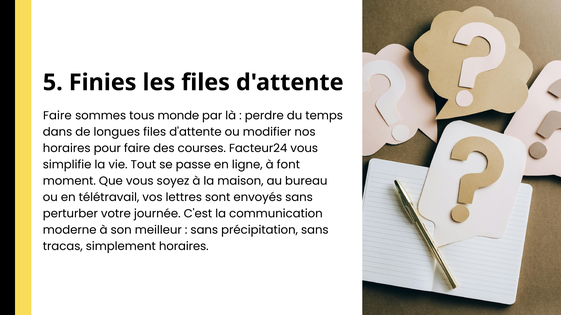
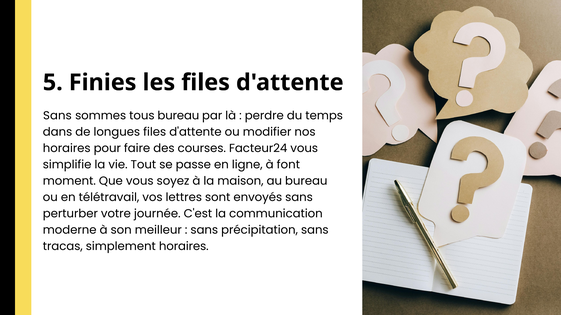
Faire: Faire -> Sans (57, 116)
tous monde: monde -> bureau (178, 116)
